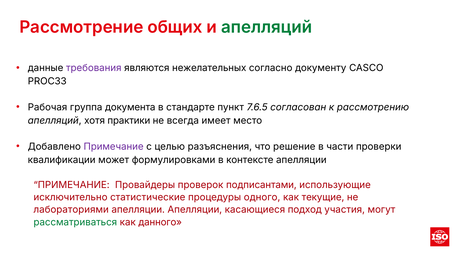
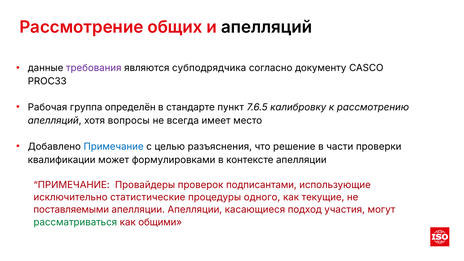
апелляций colour: green -> black (267, 27)
нежелательных: нежелательных -> субподрядчика (209, 68)
документа: документа -> определён (130, 107)
согласован: согласован -> калибровку (298, 107)
практики: практики -> вопросы (129, 121)
Примечание colour: purple -> blue (114, 147)
лабораториями: лабораториями -> поставляемыми (71, 210)
данного: данного -> общими (160, 222)
